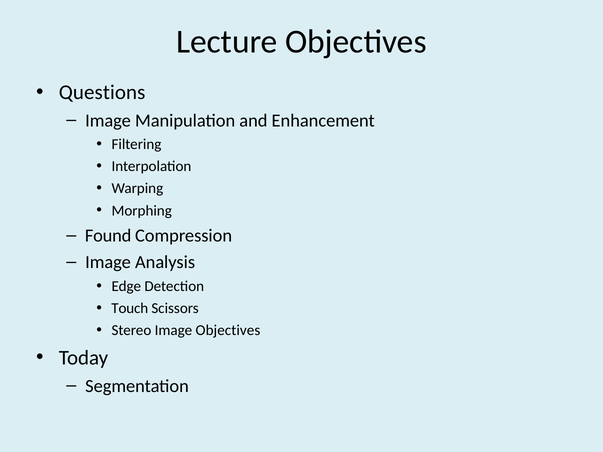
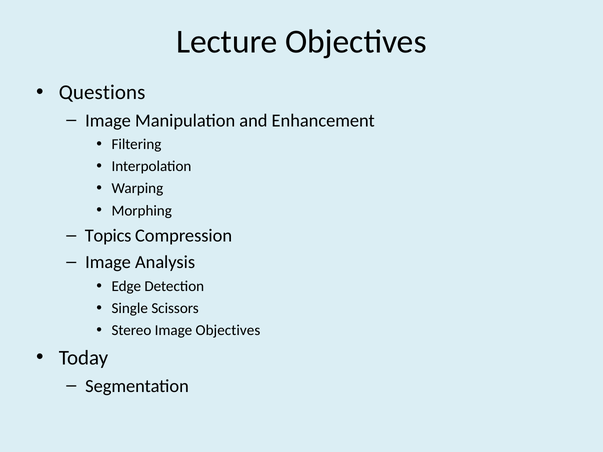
Found: Found -> Topics (108, 236)
Touch: Touch -> Single (130, 309)
